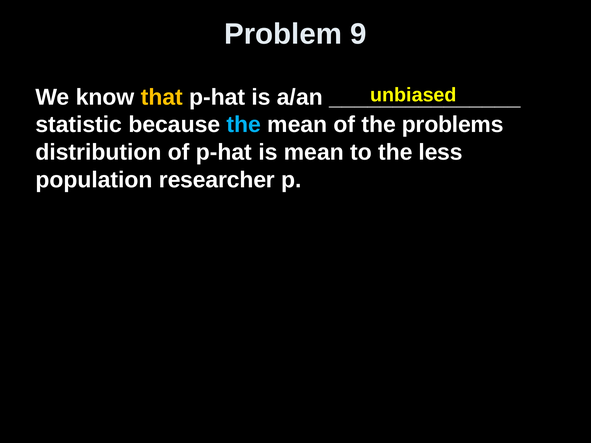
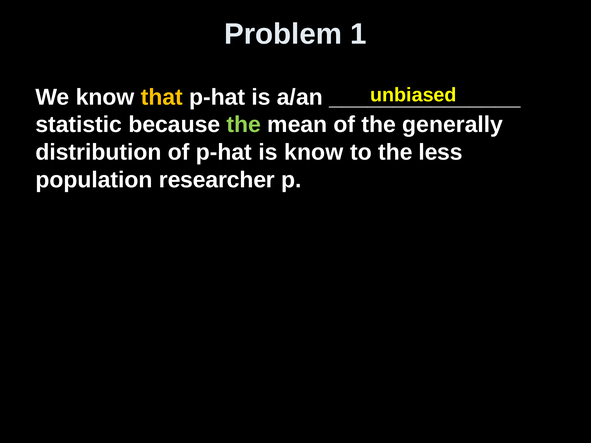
9: 9 -> 1 (359, 34)
the colour: light blue -> light green (244, 125)
problems: problems -> generally (453, 125)
is mean: mean -> know (314, 152)
